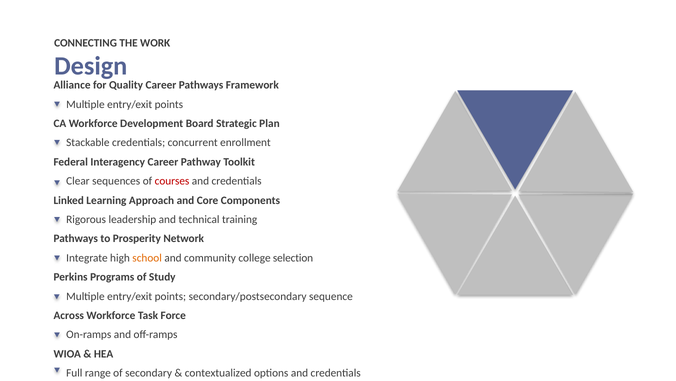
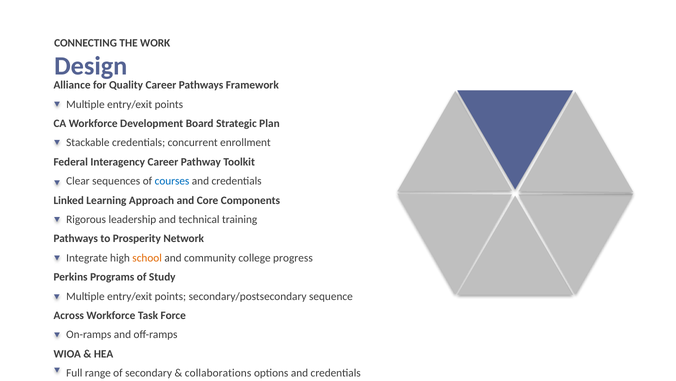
courses colour: red -> blue (172, 181)
selection: selection -> progress (293, 257)
contextualized: contextualized -> collaborations (218, 372)
